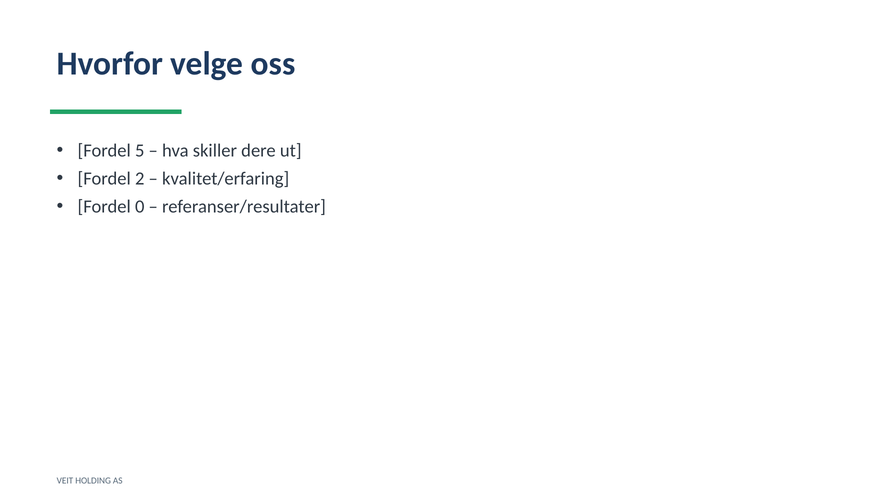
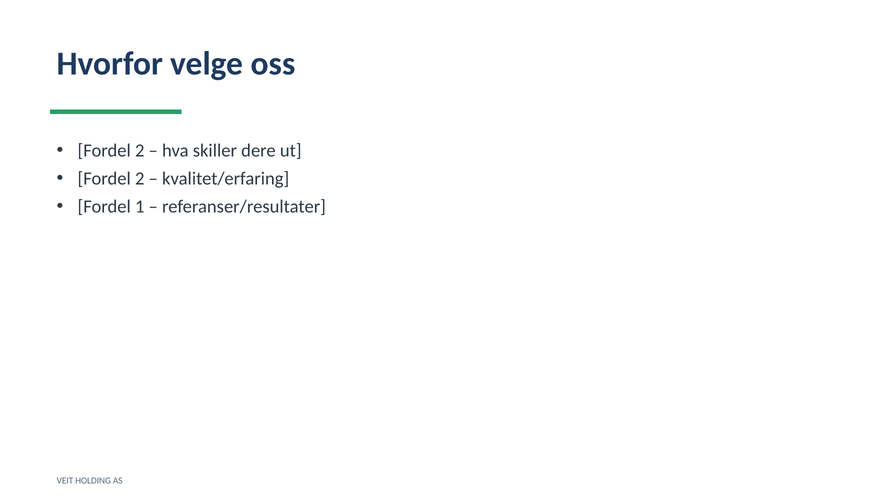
5: 5 -> 2 (140, 151)
0: 0 -> 1 (140, 207)
